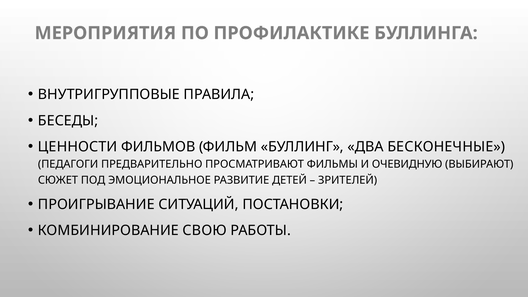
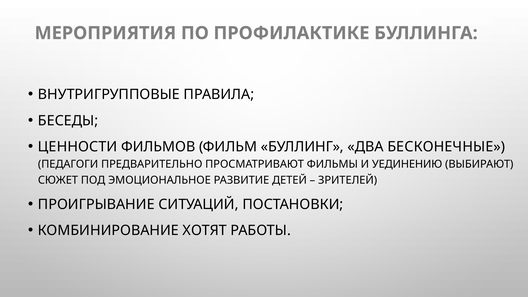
ОЧЕВИДНУЮ: ОЧЕВИДНУЮ -> УЕДИНЕНИЮ (407, 164)
СВОЮ: СВОЮ -> ХОТЯТ (205, 231)
